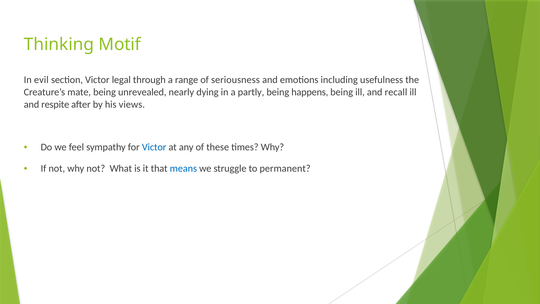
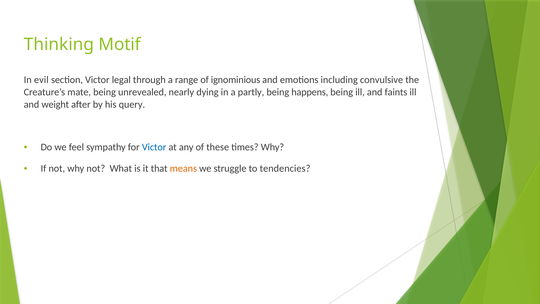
seriousness: seriousness -> ignominious (236, 80)
usefulness: usefulness -> convulsive (382, 80)
recall: recall -> faints (396, 92)
respite: respite -> weight (55, 104)
views: views -> query (132, 104)
means colour: blue -> orange (183, 168)
permanent: permanent -> tendencies (285, 168)
